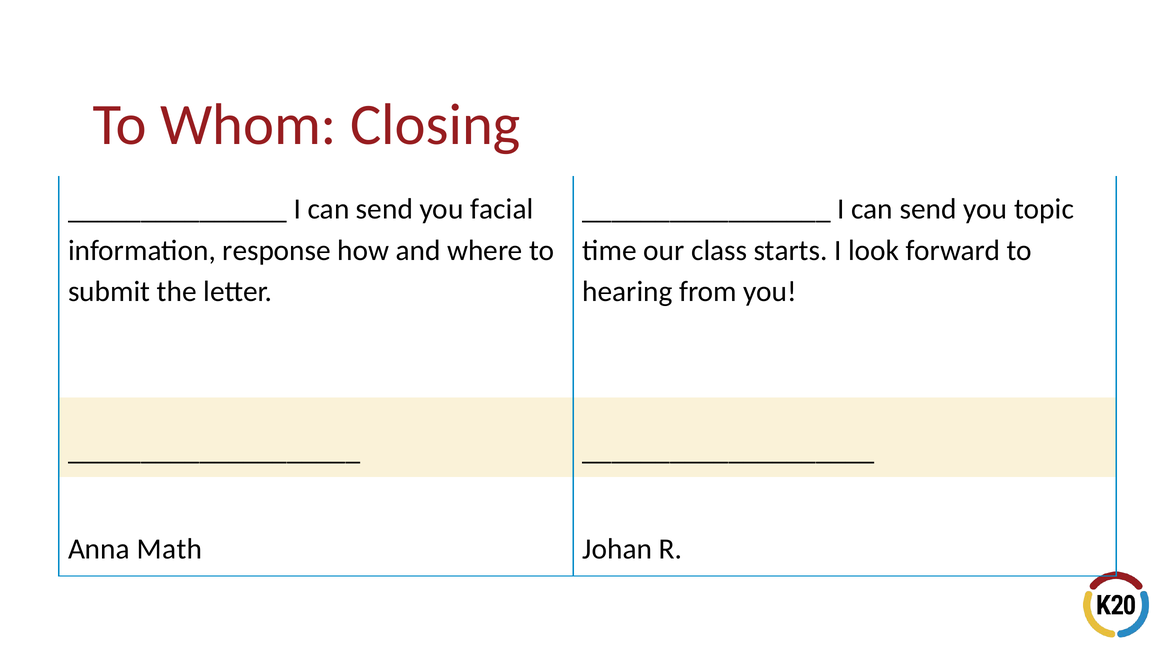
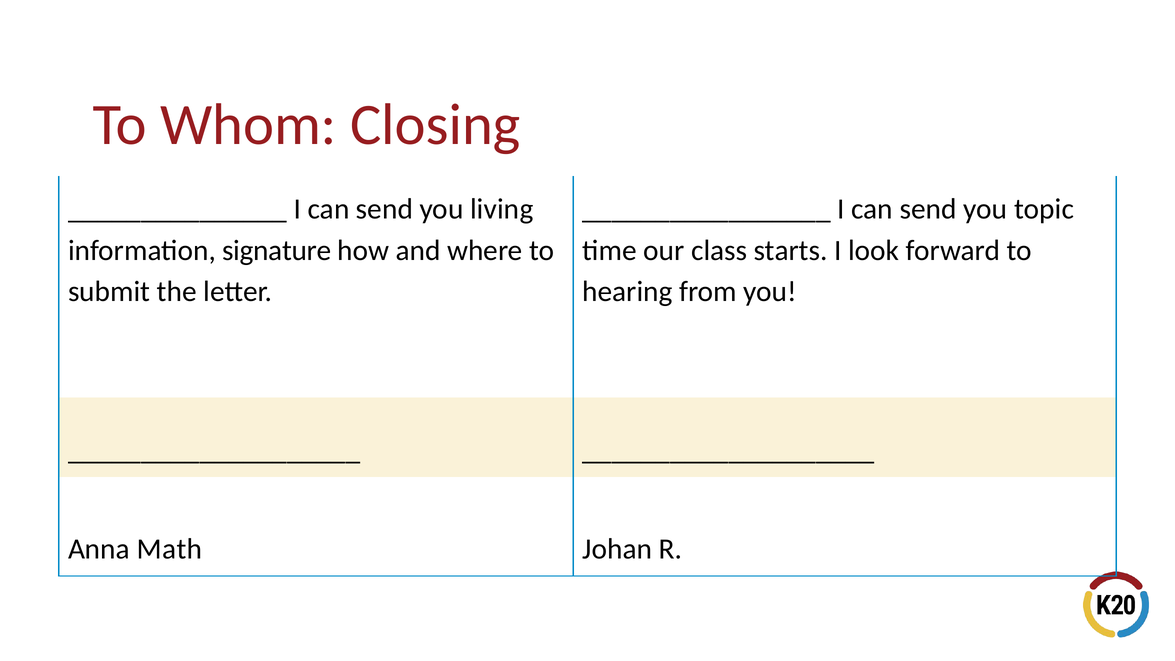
facial: facial -> living (502, 209)
response: response -> signature (277, 250)
